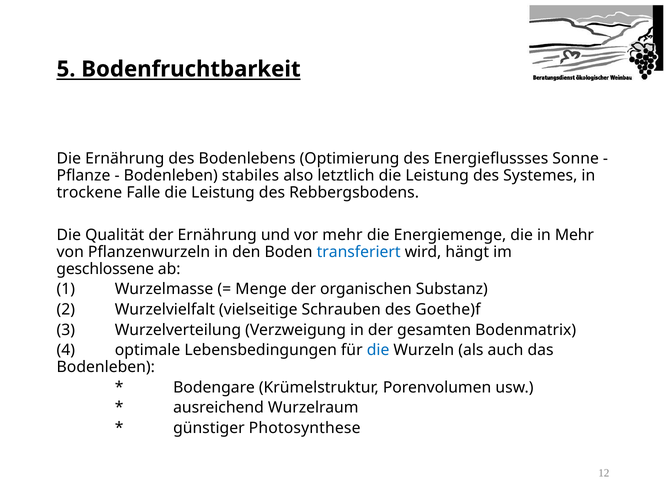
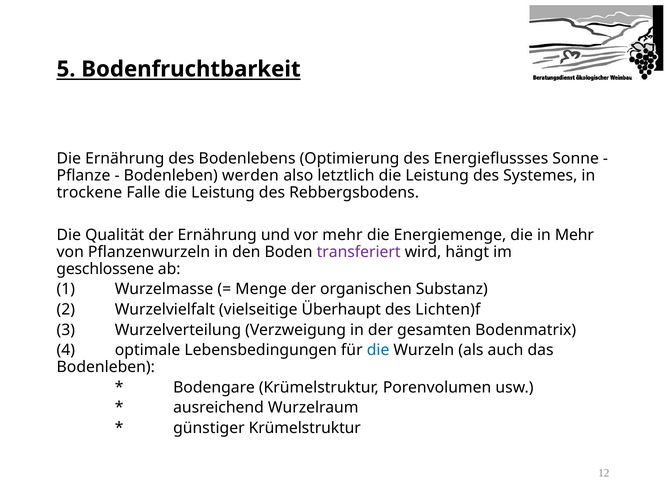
stabiles: stabiles -> werden (250, 175)
transferiert colour: blue -> purple (359, 252)
Schrauben: Schrauben -> Überhaupt (341, 309)
Goethe)f: Goethe)f -> Lichten)f (448, 309)
günstiger Photosynthese: Photosynthese -> Krümelstruktur (305, 428)
